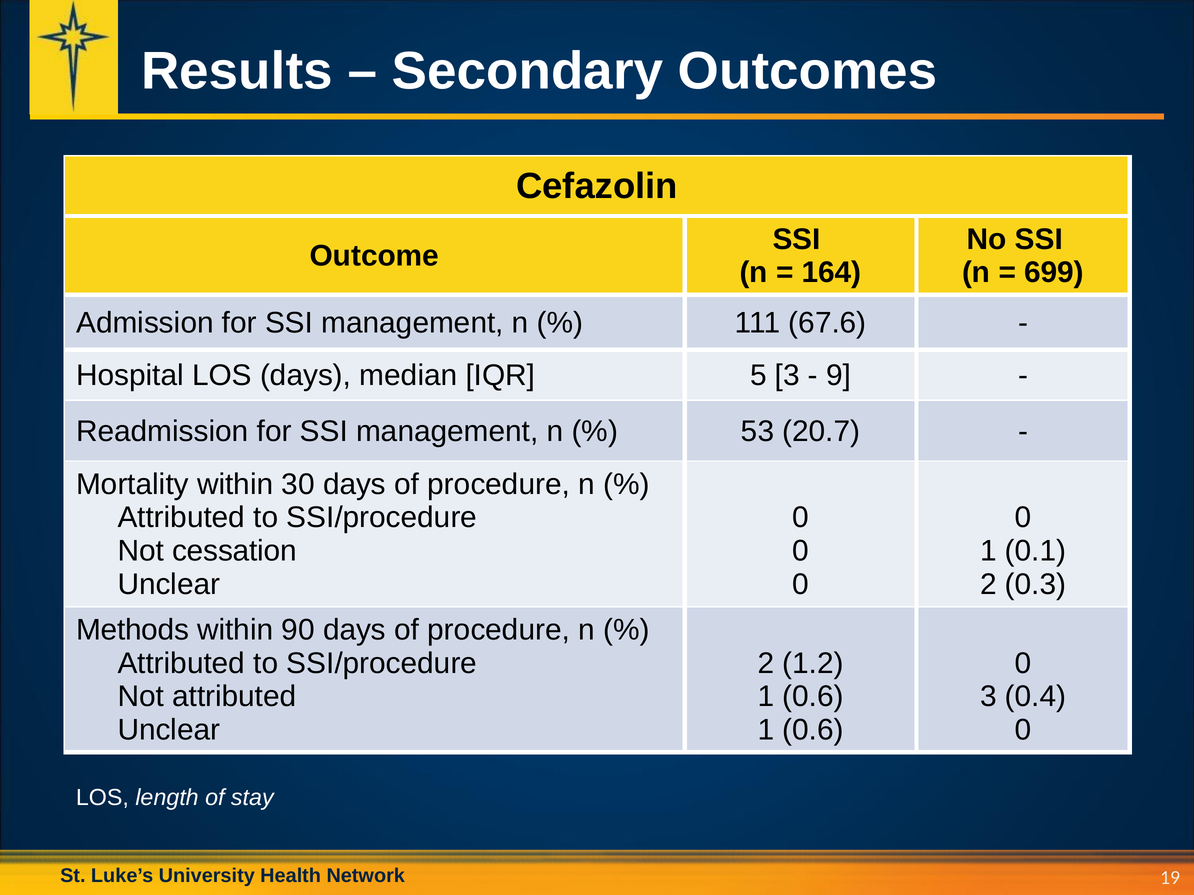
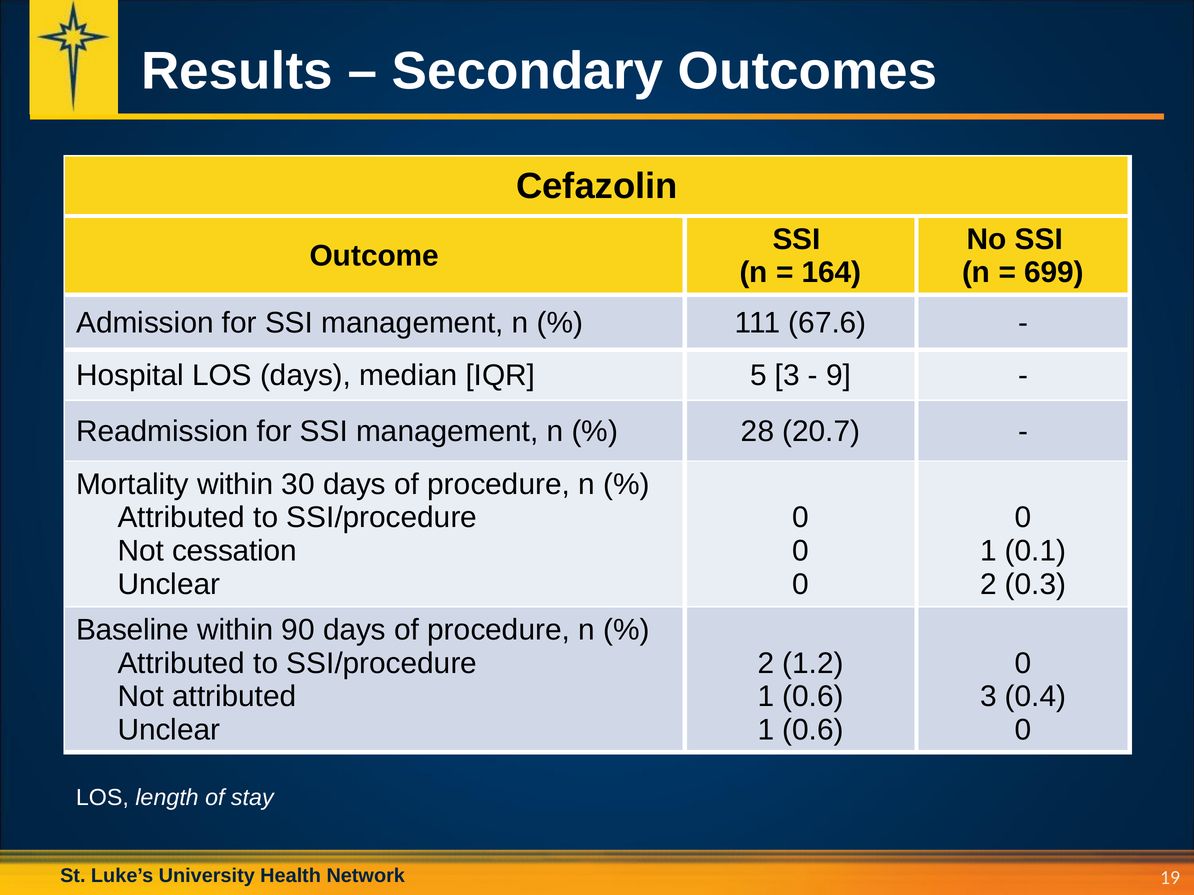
53: 53 -> 28 (758, 431)
Methods: Methods -> Baseline (133, 630)
